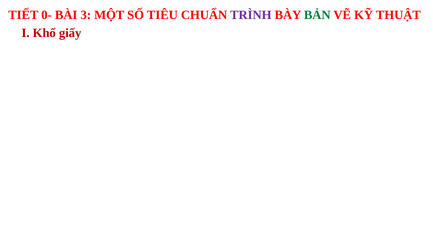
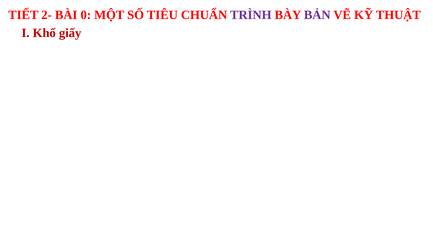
0-: 0- -> 2- (47, 15)
3: 3 -> 0 (86, 15)
BẢN colour: green -> purple (317, 15)
